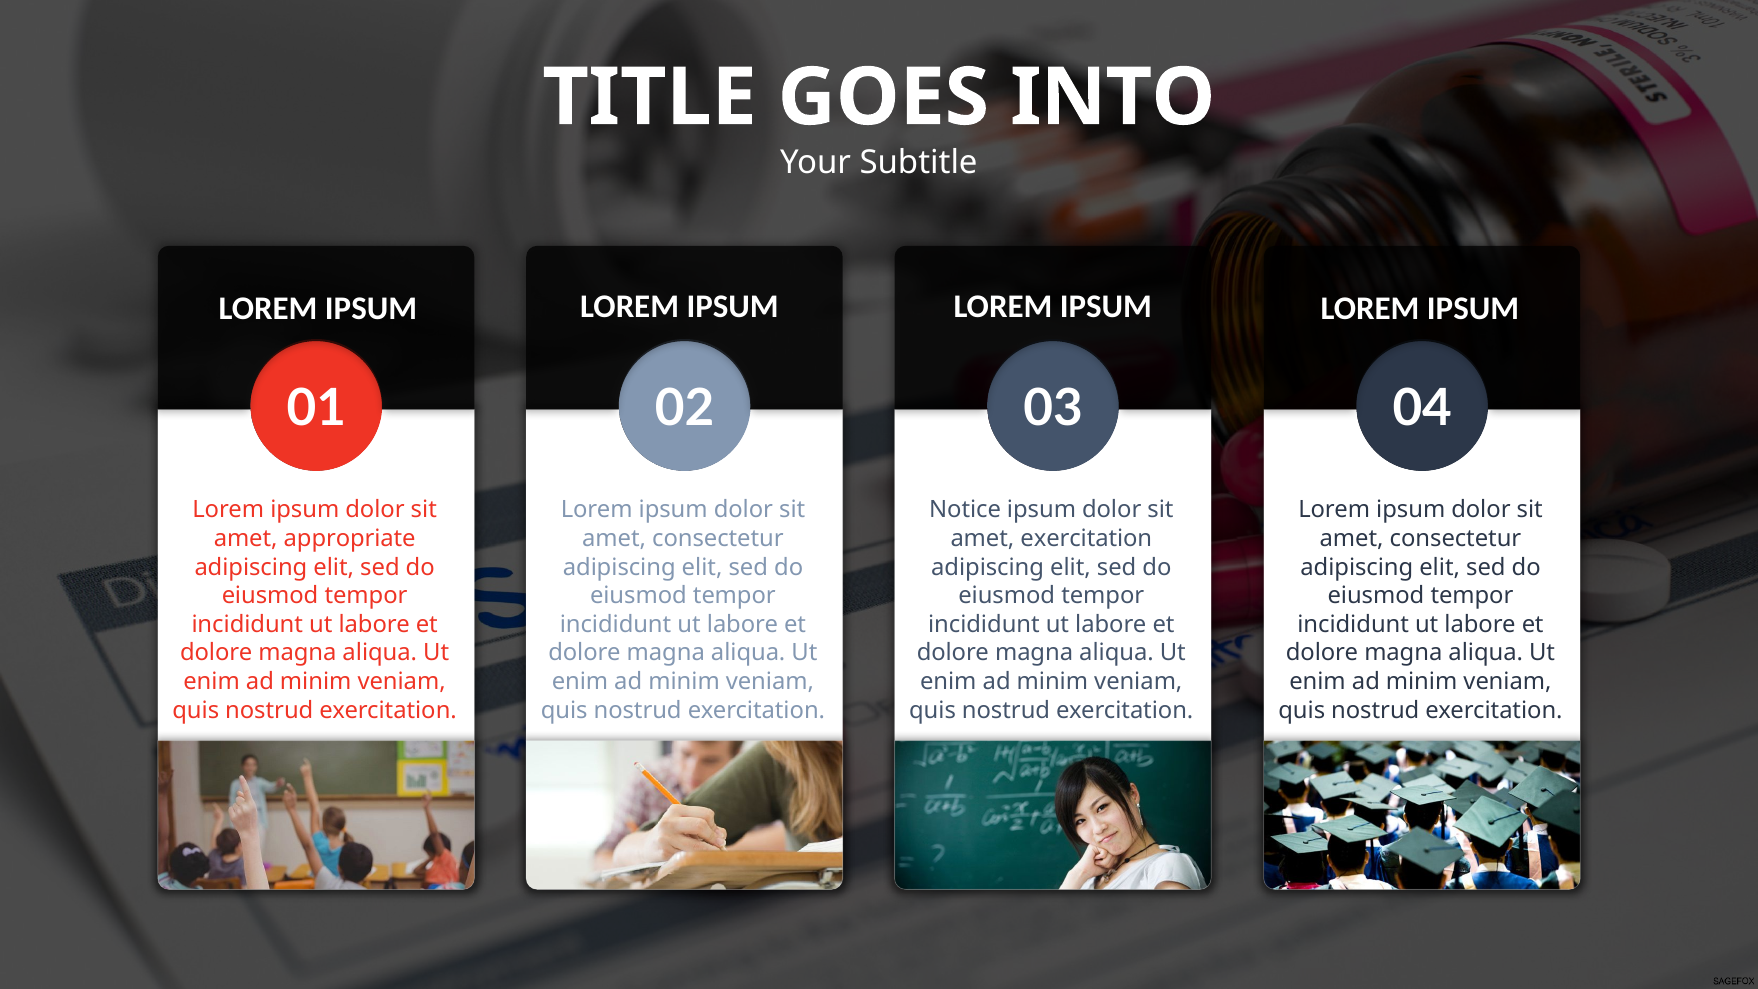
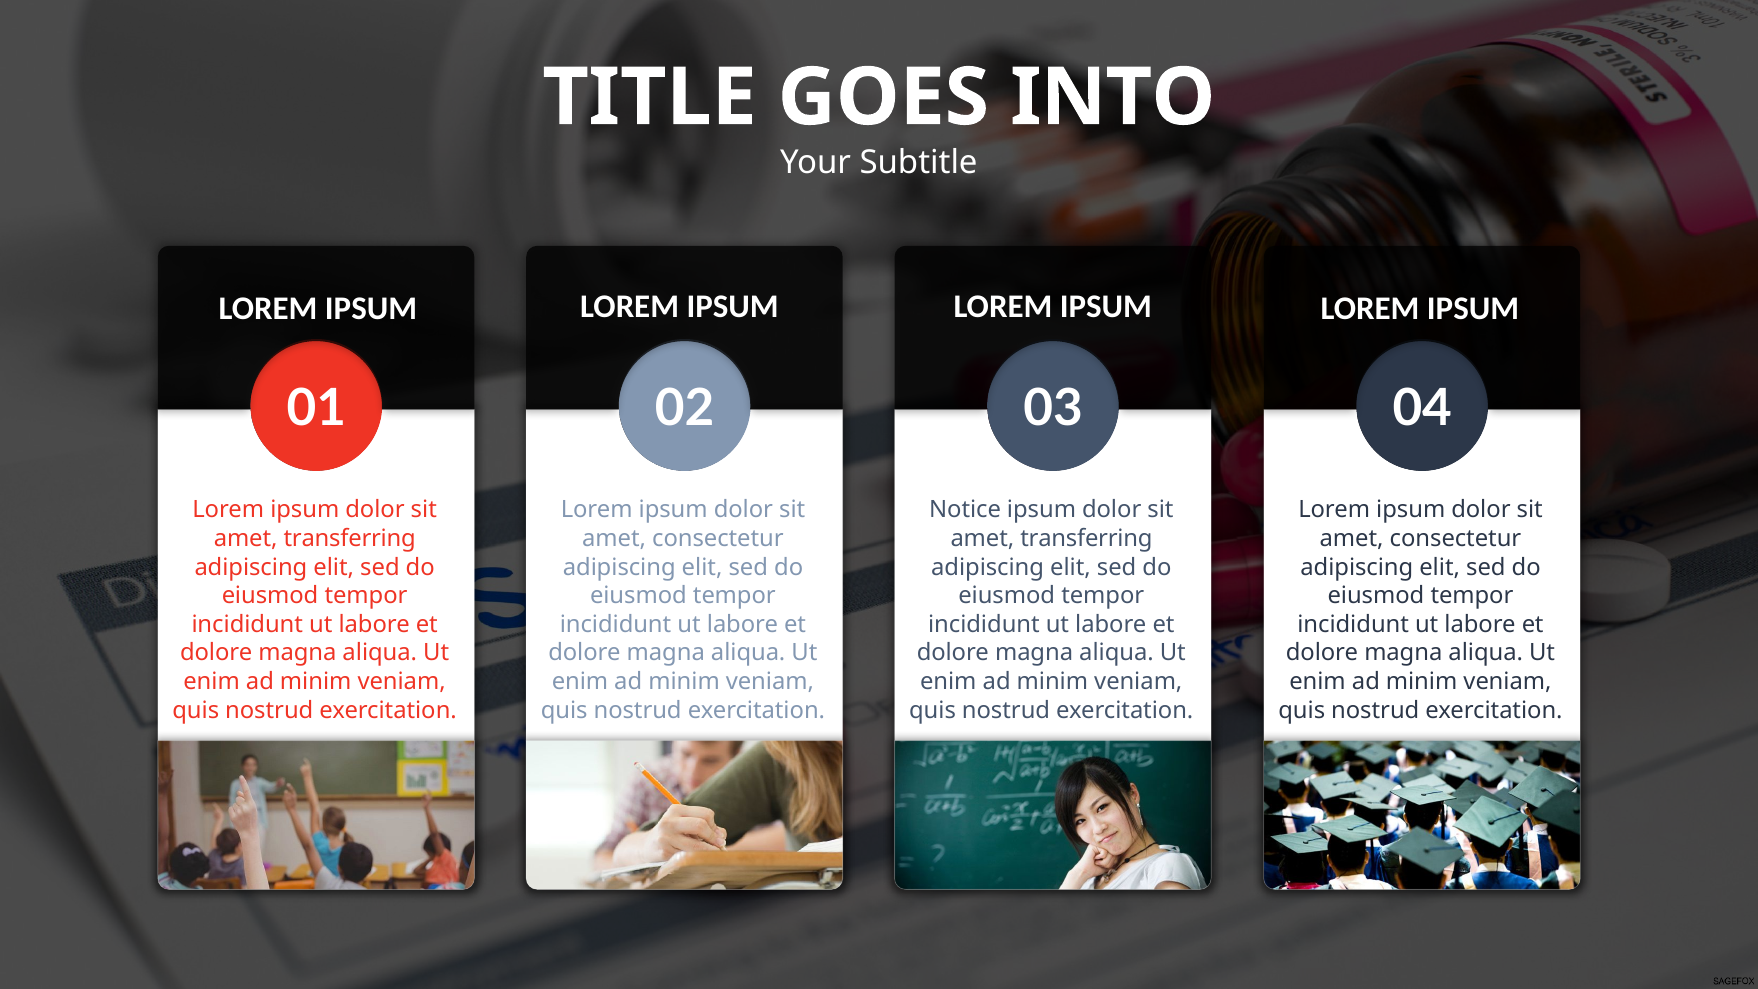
appropriate: appropriate -> transferring (350, 539)
exercitation: exercitation -> transferring (1086, 539)
